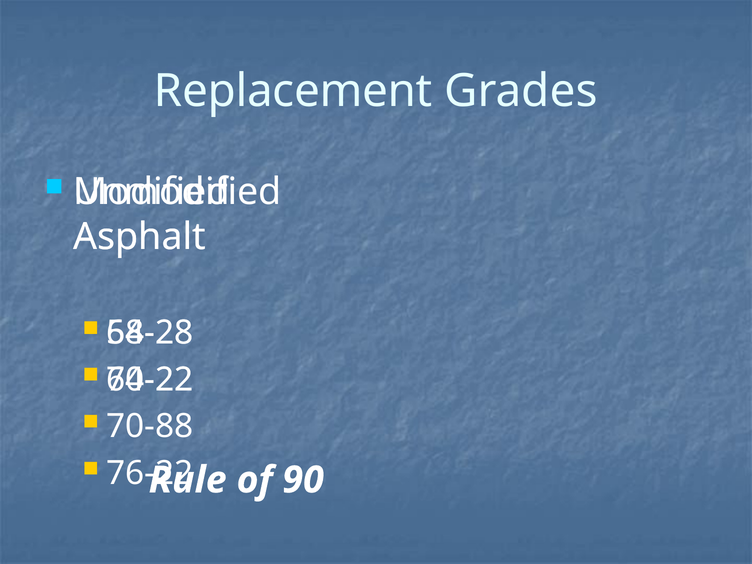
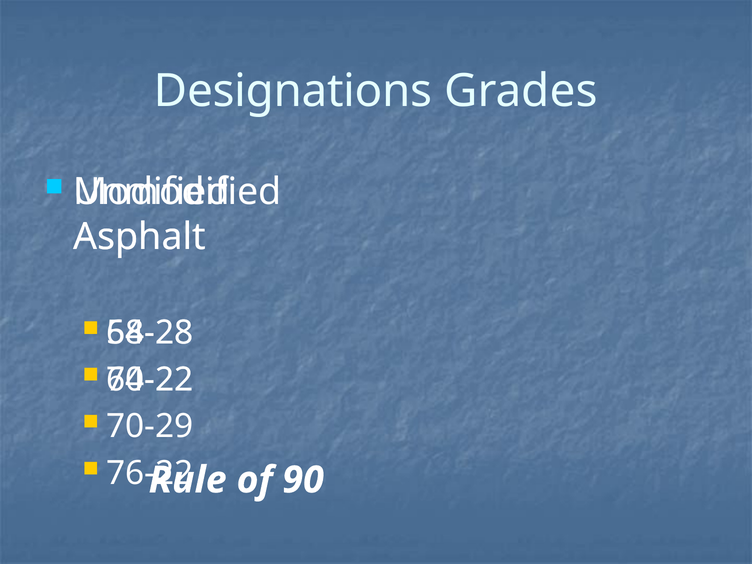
Replacement: Replacement -> Designations (293, 91)
70-88: 70-88 -> 70-29 (150, 426)
